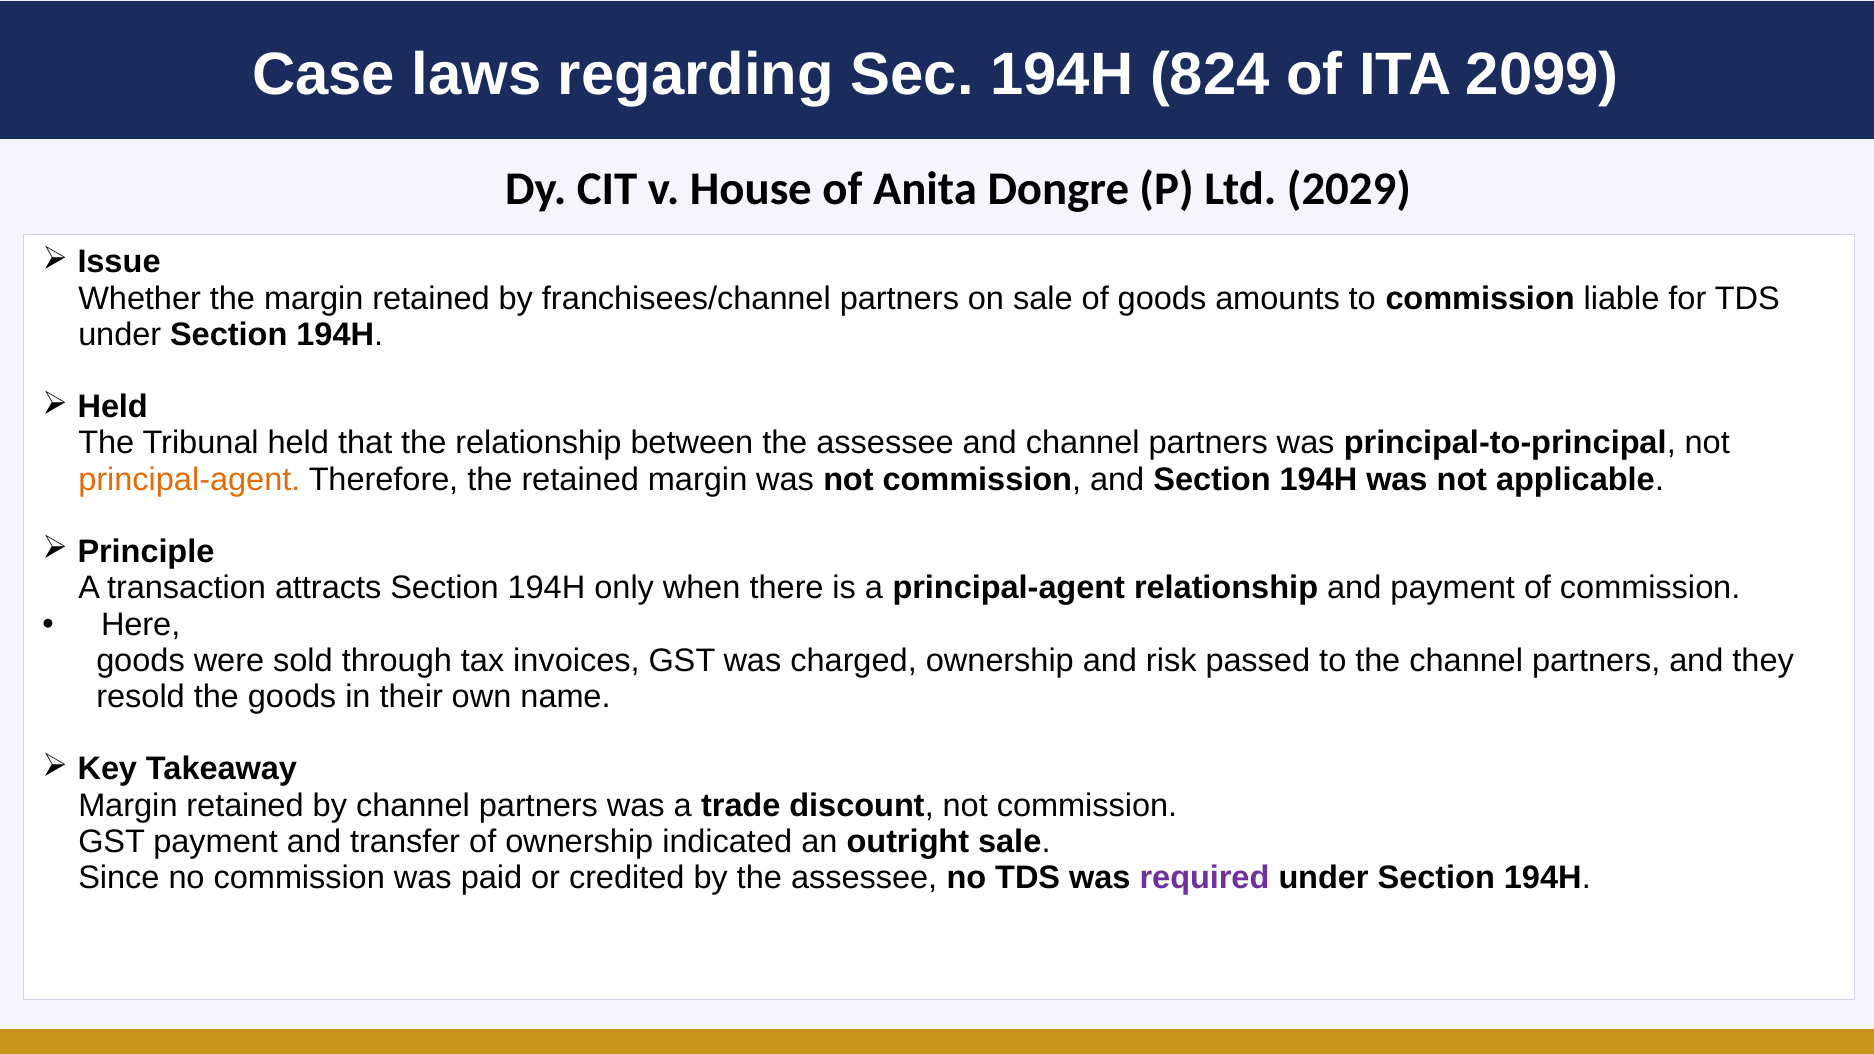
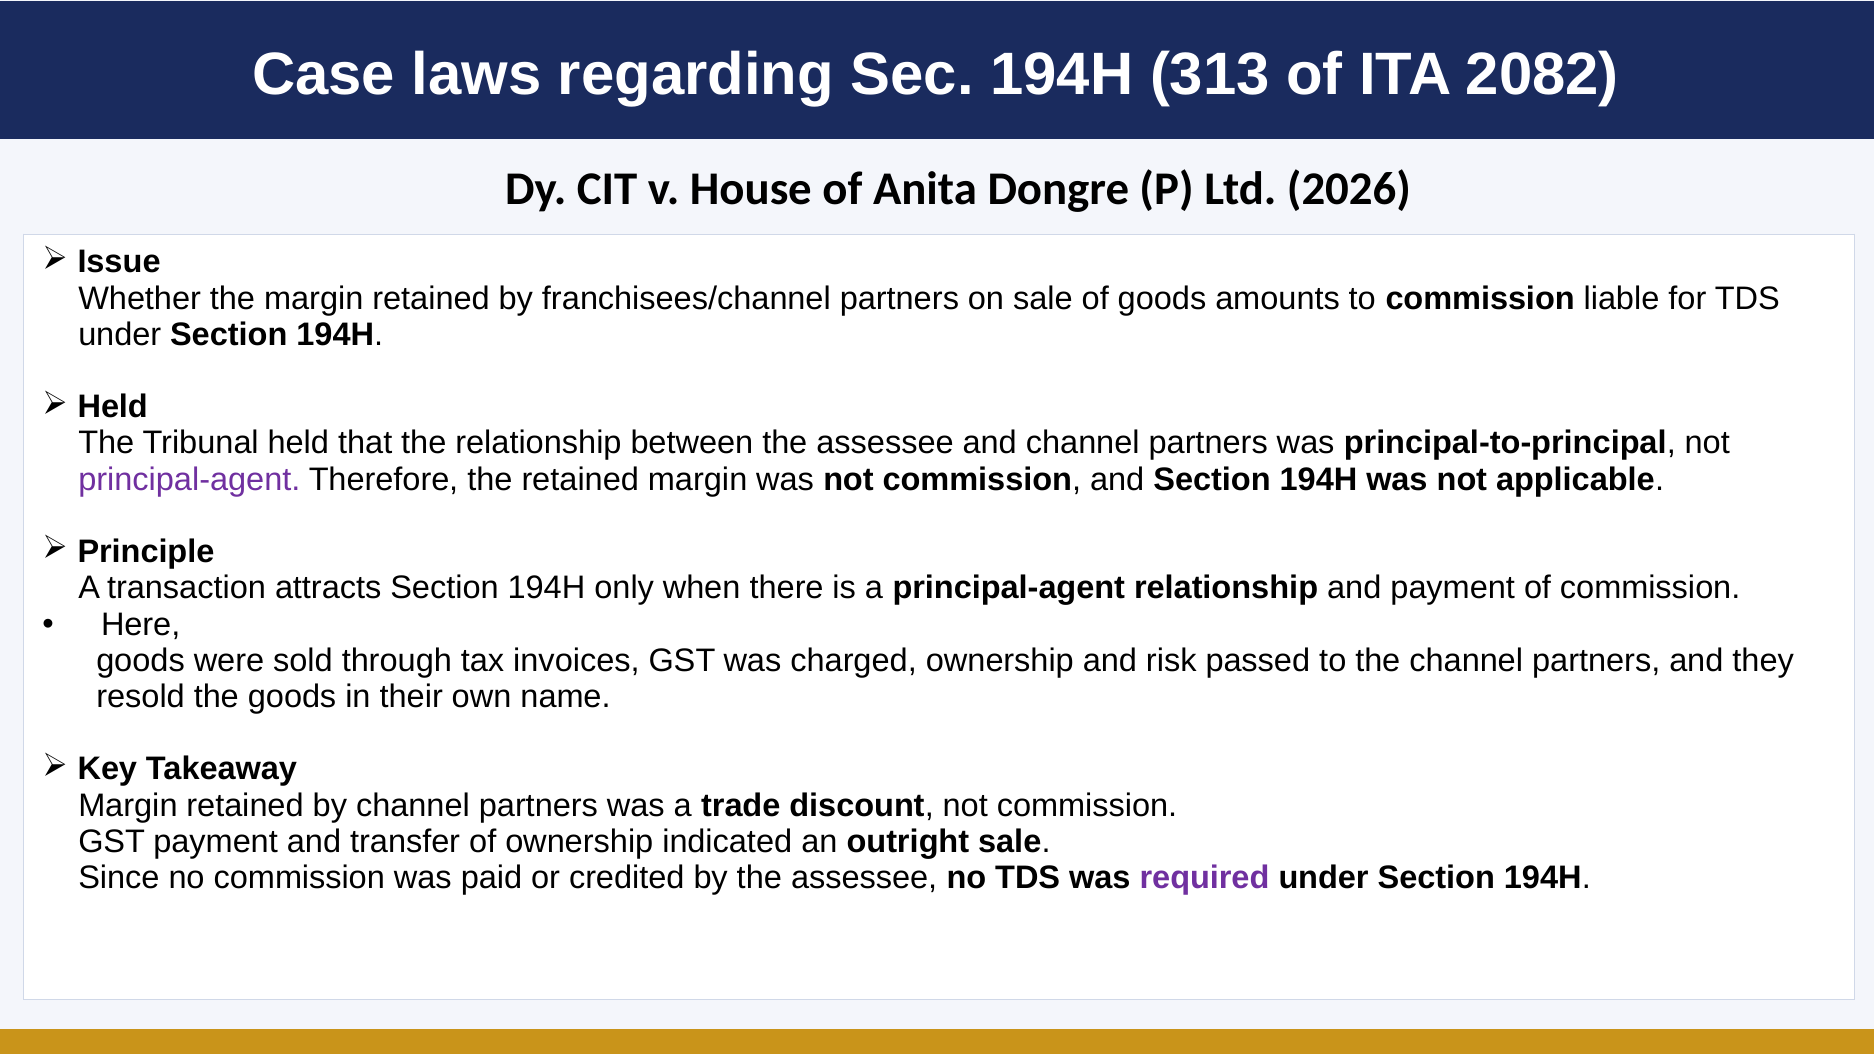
824: 824 -> 313 (1210, 74)
2099: 2099 -> 2082 (1542, 74)
2029: 2029 -> 2026 (1349, 189)
principal-agent colour: orange -> purple (189, 480)
